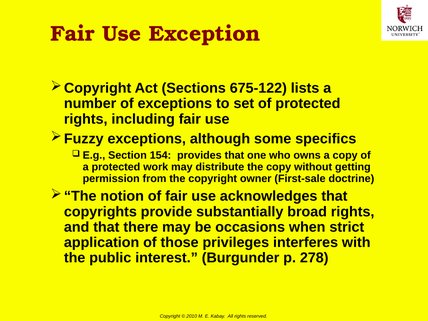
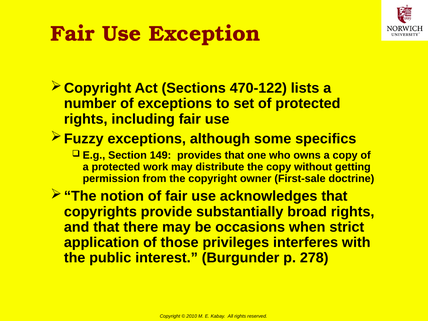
675-122: 675-122 -> 470-122 (258, 88)
154: 154 -> 149 (160, 155)
